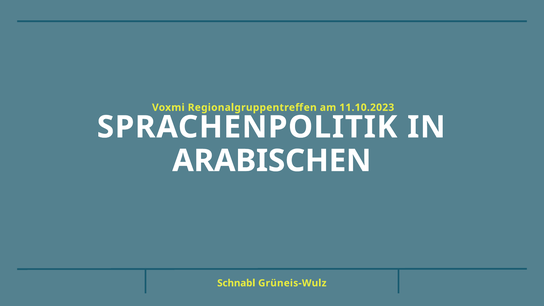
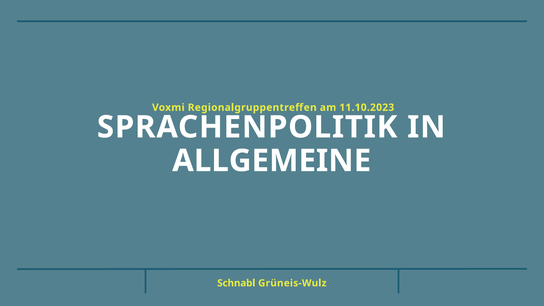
ARABISCHEN: ARABISCHEN -> ALLGEMEINE (272, 161)
